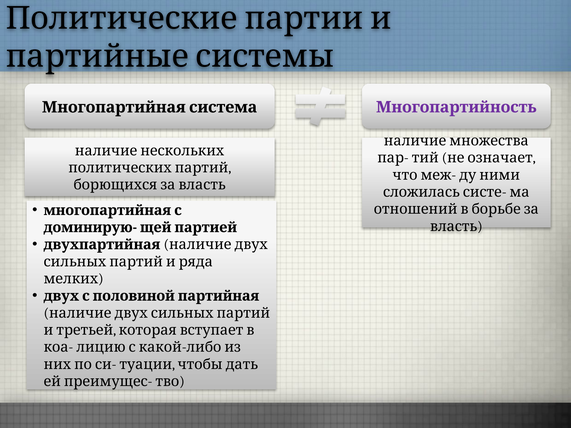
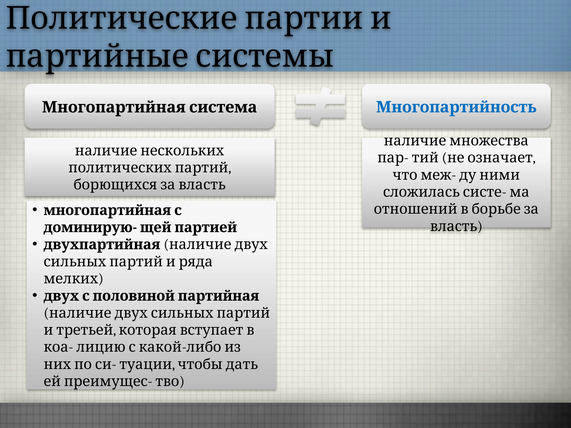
Многопартийность colour: purple -> blue (456, 107)
